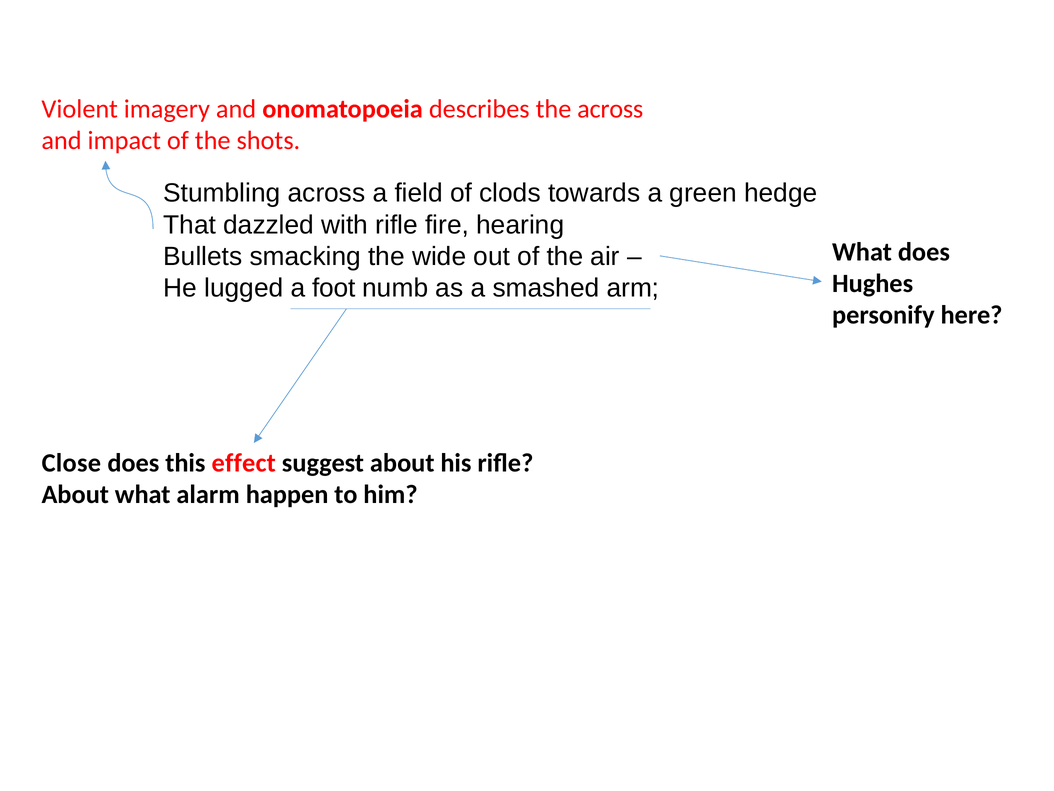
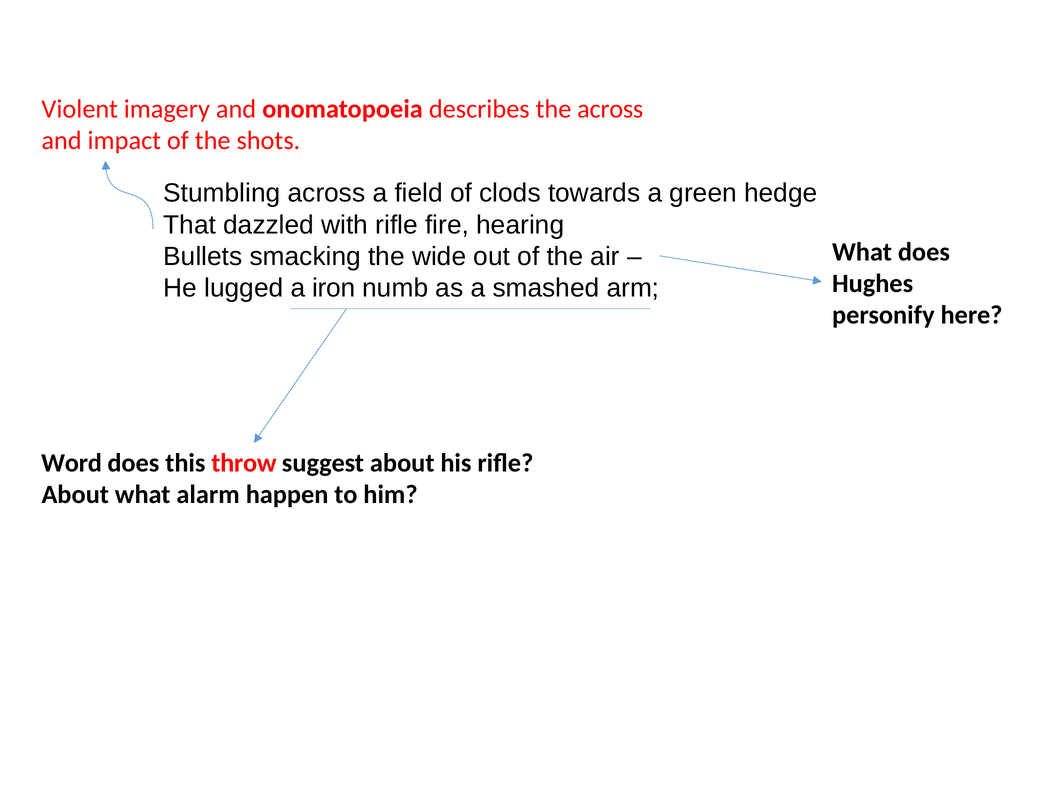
foot: foot -> iron (334, 288)
Close: Close -> Word (72, 463)
effect: effect -> throw (244, 463)
